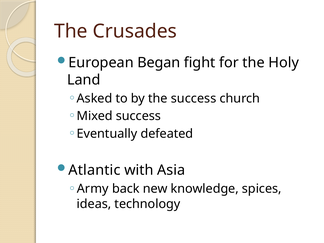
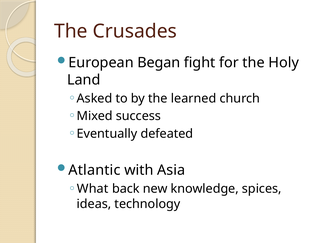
the success: success -> learned (194, 98)
Army: Army -> What (93, 189)
